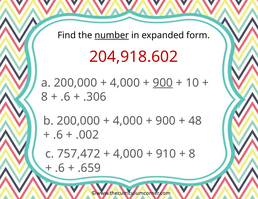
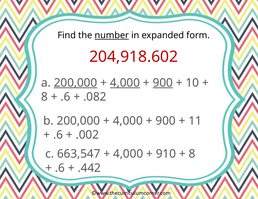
200,000 underline: none -> present (76, 83)
4,000 underline: none -> present (125, 83)
.306: .306 -> .082 (95, 97)
48: 48 -> 11 (195, 121)
757,472: 757,472 -> 663,547 (79, 154)
.659: .659 -> .442 (89, 168)
